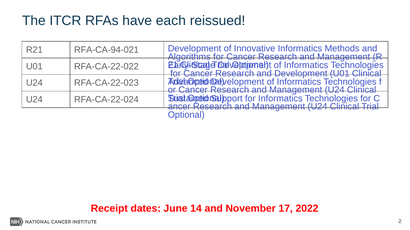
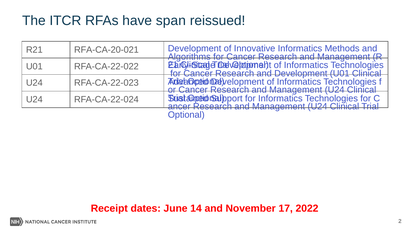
each: each -> span (171, 21)
RFA-CA-94-021: RFA-CA-94-021 -> RFA-CA-20-021 (106, 50)
